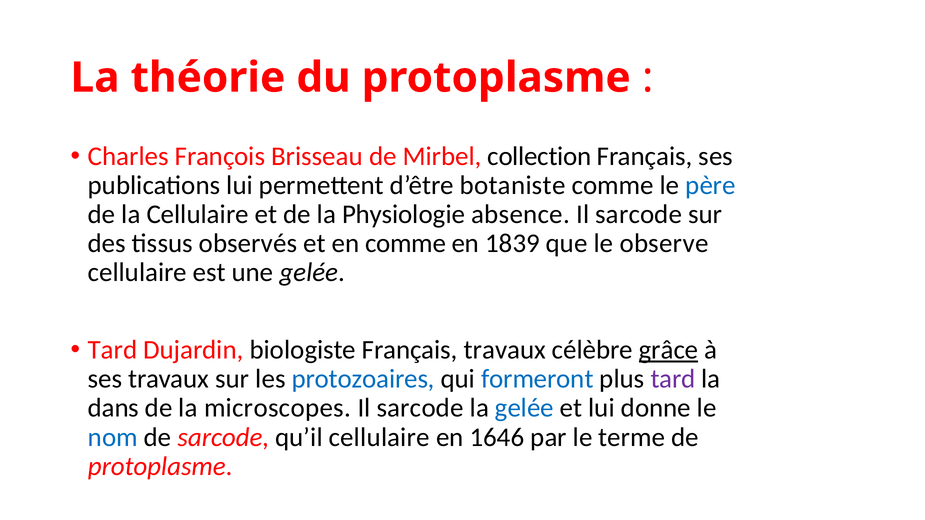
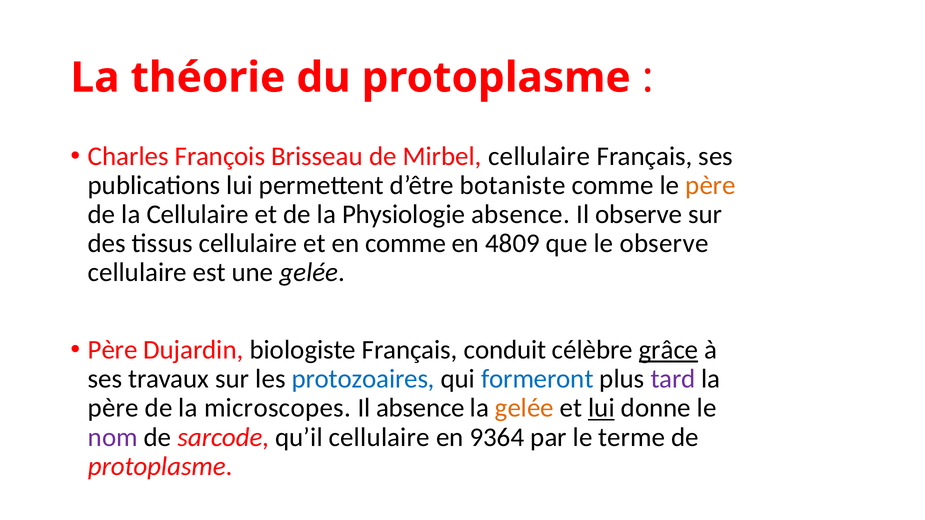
Mirbel collection: collection -> cellulaire (539, 156)
père colour: blue -> orange (711, 185)
sarcode: sarcode -> observe (639, 215)
tissus observés: observés -> cellulaire (248, 244)
1839: 1839 -> 4809 (513, 244)
Tard: Tard -> Père (113, 350)
Français travaux: travaux -> conduit (505, 350)
dans: dans -> père (113, 408)
sarcode: sarcode -> absence (420, 408)
gelée colour: blue -> orange (524, 408)
lui underline: none -> present (601, 408)
nom colour: blue -> purple (113, 437)
1646: 1646 -> 9364 (497, 437)
